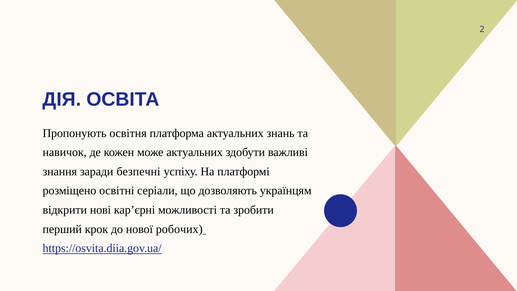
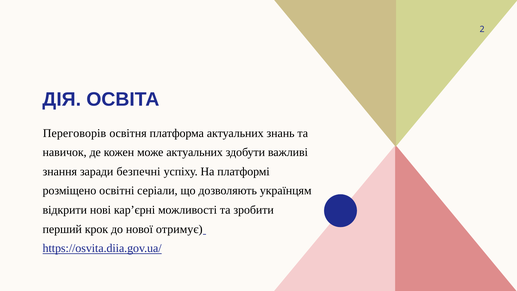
Пропонують: Пропонують -> Переговорів (75, 133)
робочих: робочих -> отримує (179, 229)
